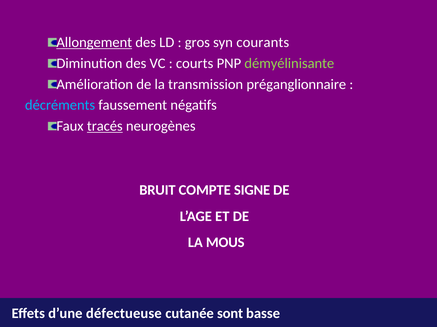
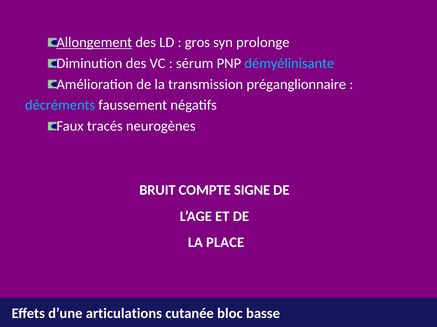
courants: courants -> prolonge (263, 43)
courts: courts -> sérum (195, 63)
démyélinisante colour: light green -> light blue (289, 63)
tracés underline: present -> none (105, 126)
MOUS: MOUS -> PLACE (225, 243)
défectueuse: défectueuse -> articulations (124, 314)
sont: sont -> bloc (230, 314)
